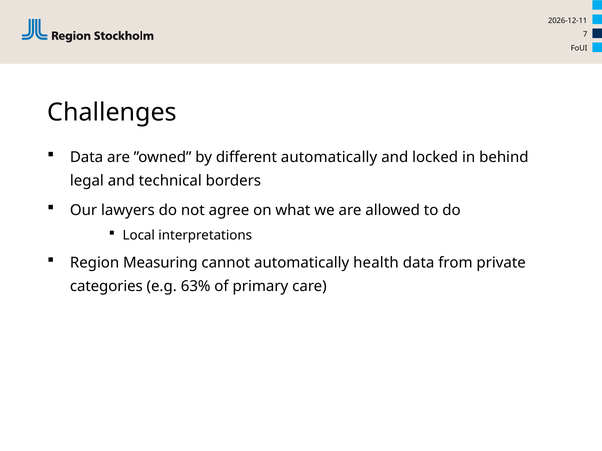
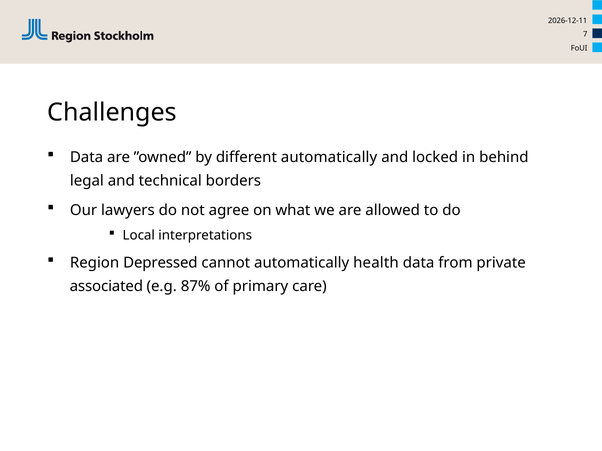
Measuring: Measuring -> Depressed (160, 263)
categories: categories -> associated (106, 287)
63%: 63% -> 87% (196, 287)
